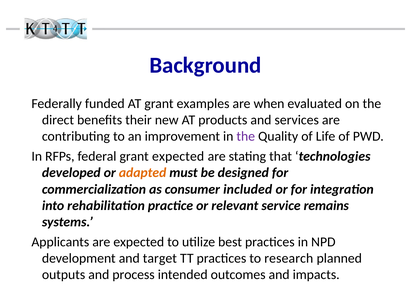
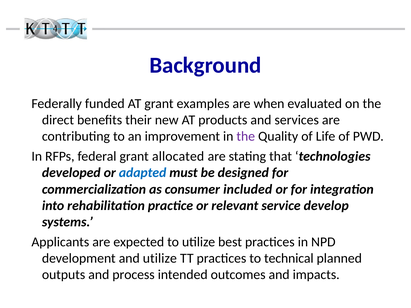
grant expected: expected -> allocated (178, 156)
adapted colour: orange -> blue (143, 173)
remains: remains -> develop (326, 206)
and target: target -> utilize (160, 259)
research: research -> technical (289, 259)
